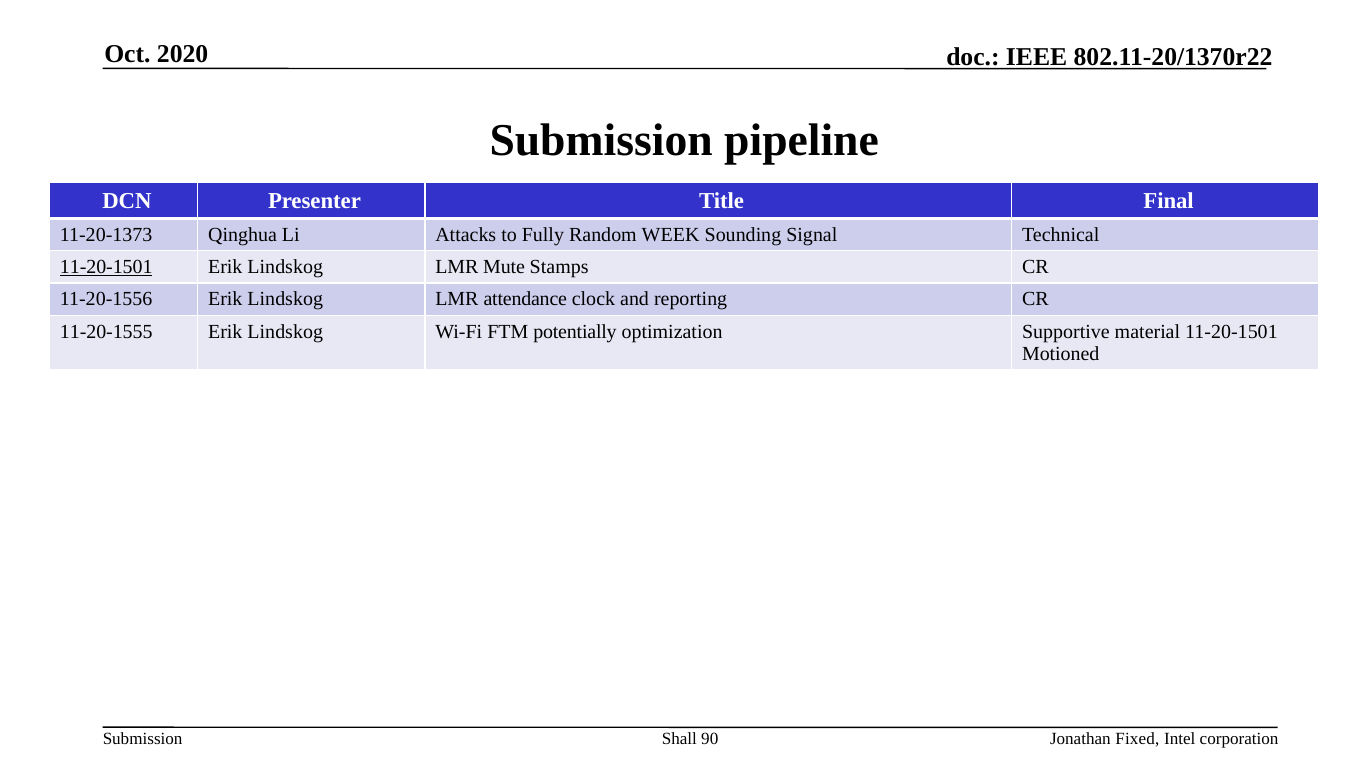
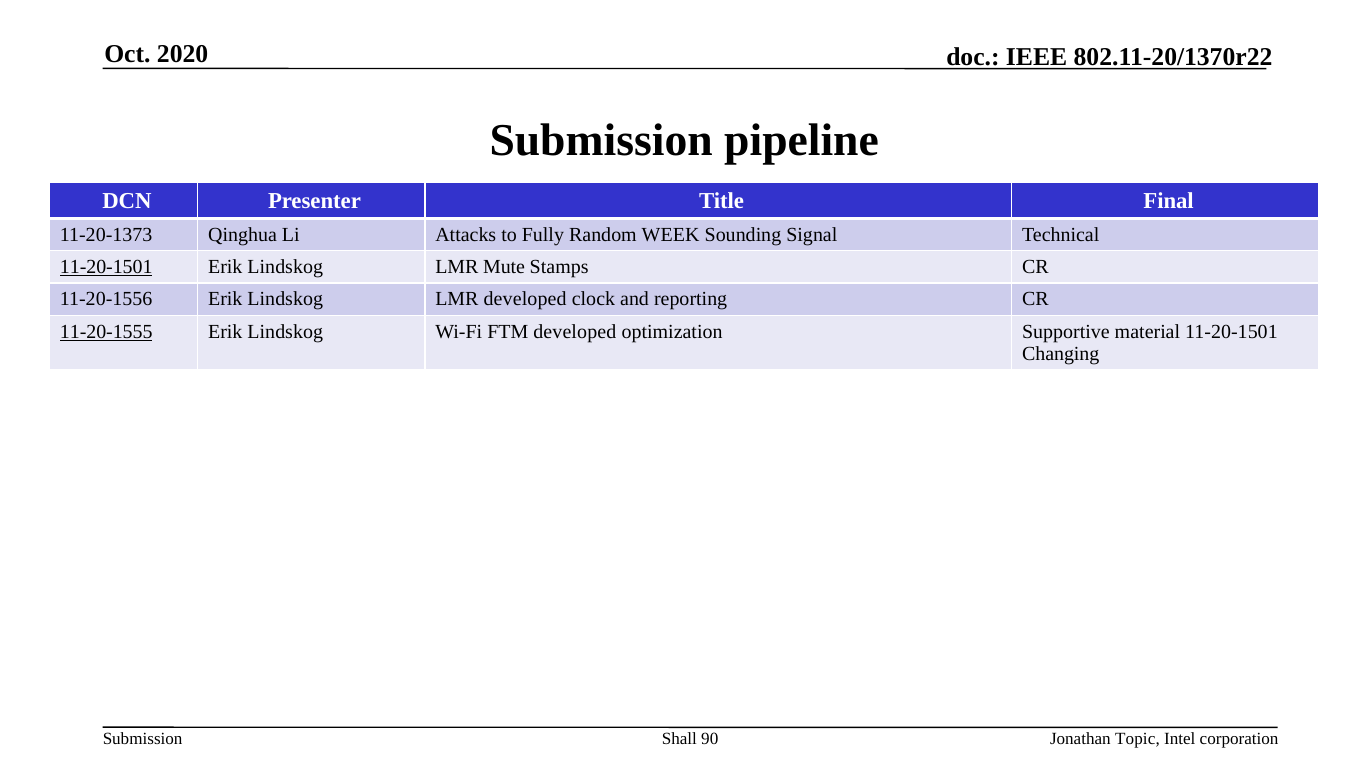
LMR attendance: attendance -> developed (525, 299)
11-20-1555 underline: none -> present (106, 332)
FTM potentially: potentially -> developed (575, 332)
Motioned: Motioned -> Changing (1061, 354)
Fixed: Fixed -> Topic (1137, 739)
